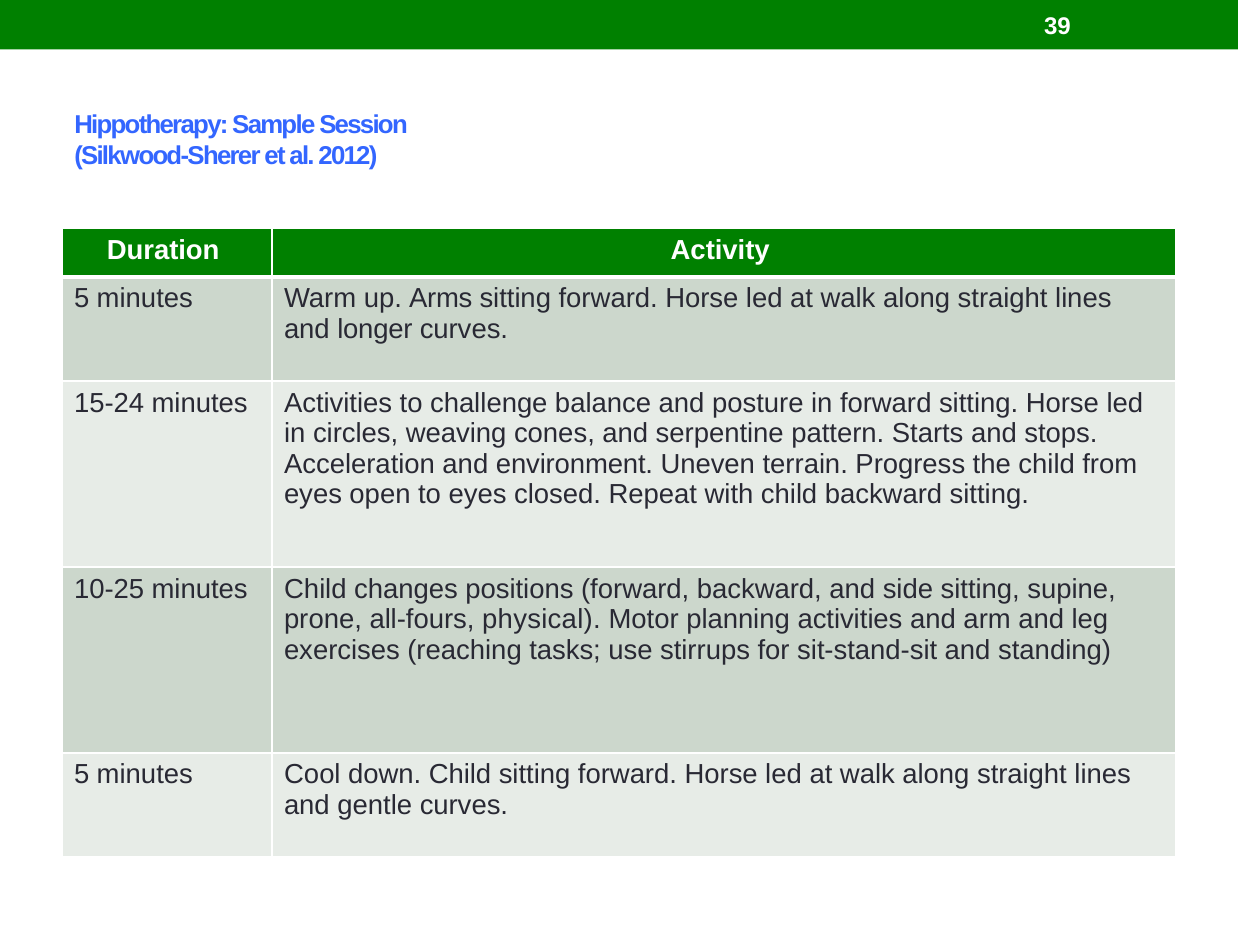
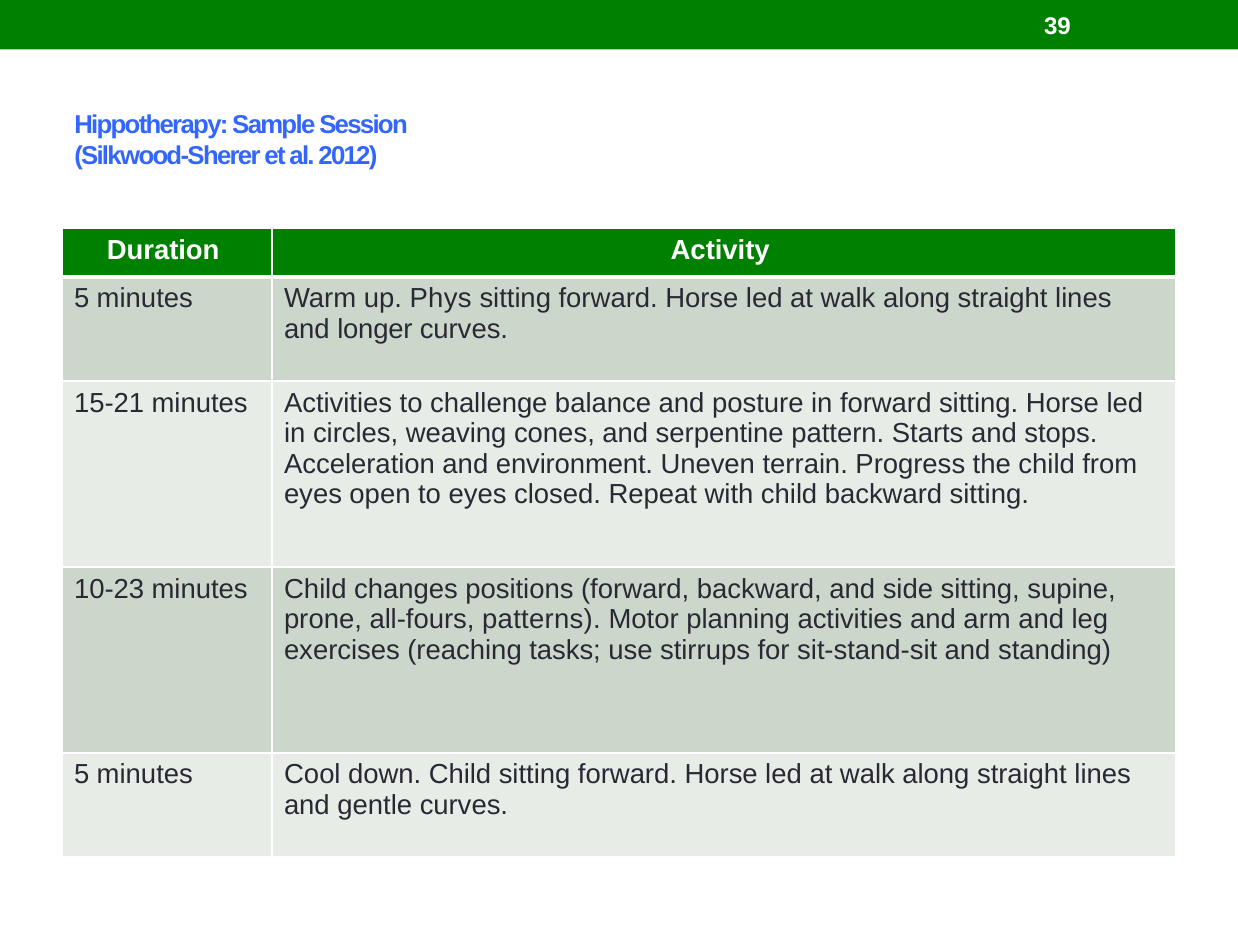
Arms: Arms -> Phys (441, 299)
15-24: 15-24 -> 15-21 (109, 403)
10-25: 10-25 -> 10-23 (109, 589)
physical: physical -> patterns (541, 619)
